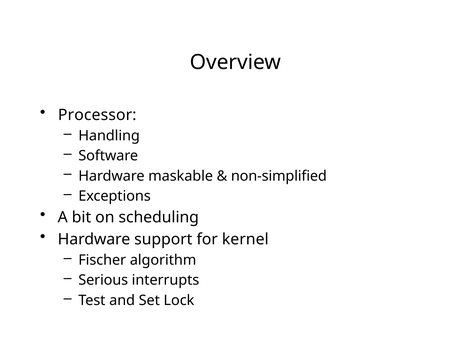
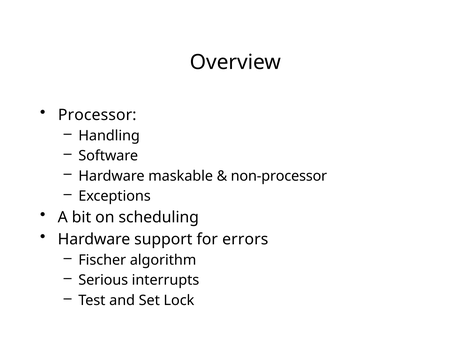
non-simplified: non-simplified -> non-processor (279, 176)
kernel: kernel -> errors (245, 239)
